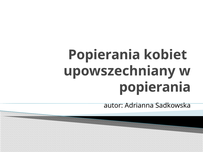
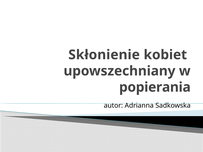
Popierania: Popierania -> Skłonienie (104, 55)
